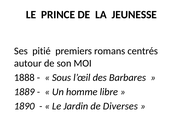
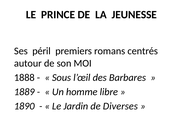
pitié: pitié -> péril (42, 51)
